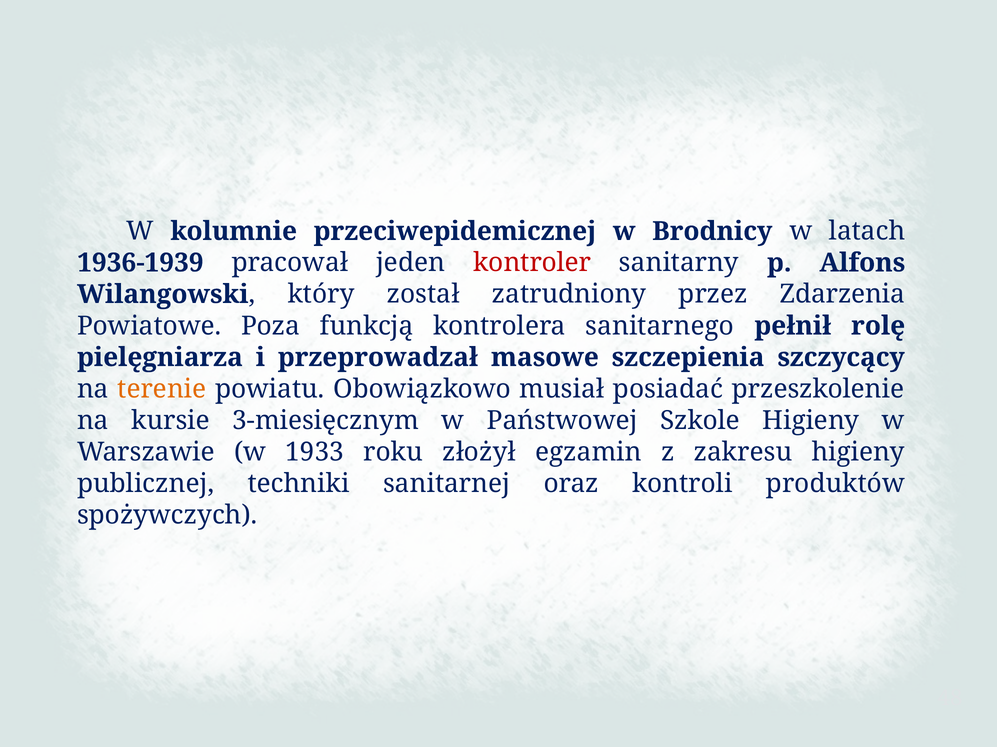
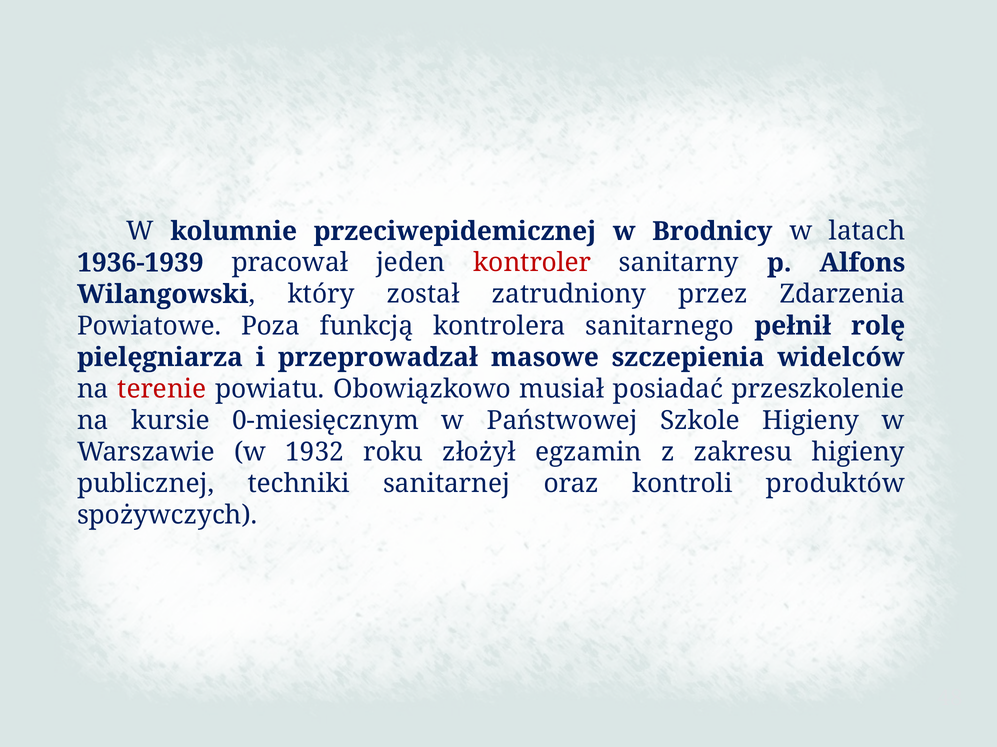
szczycący: szczycący -> widelców (841, 358)
terenie colour: orange -> red (162, 389)
3-miesięcznym: 3-miesięcznym -> 0-miesięcznym (326, 421)
1933: 1933 -> 1932 (315, 452)
